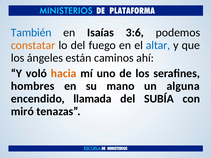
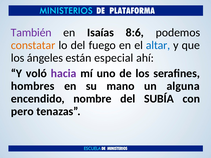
También colour: blue -> purple (31, 33)
3:6: 3:6 -> 8:6 (135, 33)
caminos: caminos -> especial (114, 58)
hacia colour: orange -> purple (64, 74)
llamada: llamada -> nombre (92, 99)
miró: miró -> pero (22, 111)
